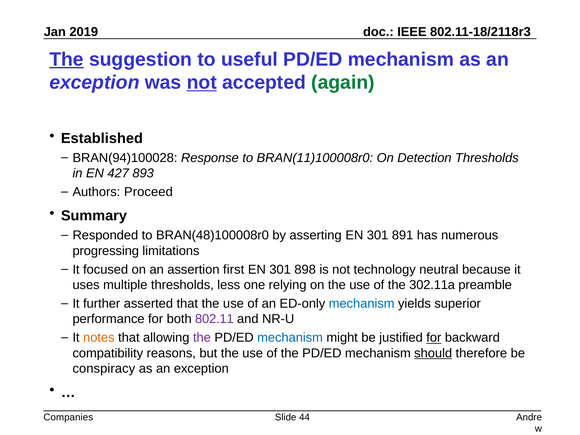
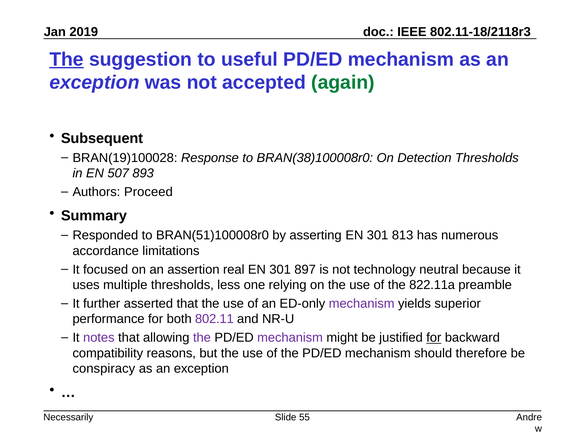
not underline: present -> none (202, 83)
Established: Established -> Subsequent (102, 138)
BRAN(94)100028: BRAN(94)100028 -> BRAN(19)100028 (125, 158)
BRAN(11)100008r0: BRAN(11)100008r0 -> BRAN(38)100008r0 (315, 158)
427: 427 -> 507 (118, 173)
BRAN(48)100008r0: BRAN(48)100008r0 -> BRAN(51)100008r0 (212, 235)
891: 891 -> 813 (403, 235)
progressing: progressing -> accordance (106, 251)
first: first -> real (234, 269)
898: 898 -> 897 (305, 269)
302.11a: 302.11a -> 822.11a (432, 285)
mechanism colour: blue -> purple (362, 304)
notes colour: orange -> purple (99, 338)
mechanism colour: blue -> purple (290, 338)
should underline: present -> none (433, 353)
Companies: Companies -> Necessarily (68, 417)
44: 44 -> 55 (304, 417)
